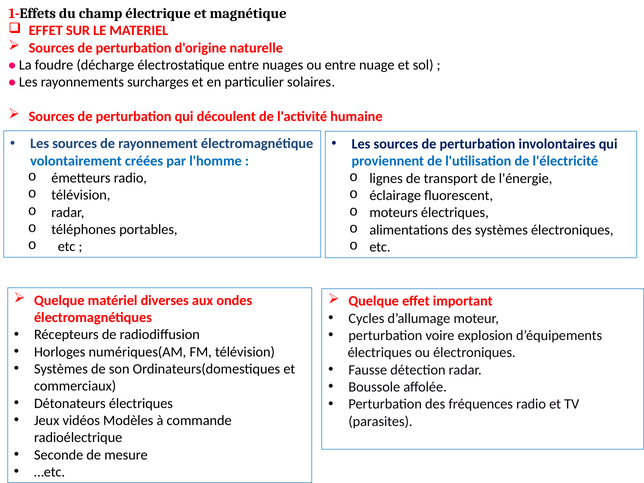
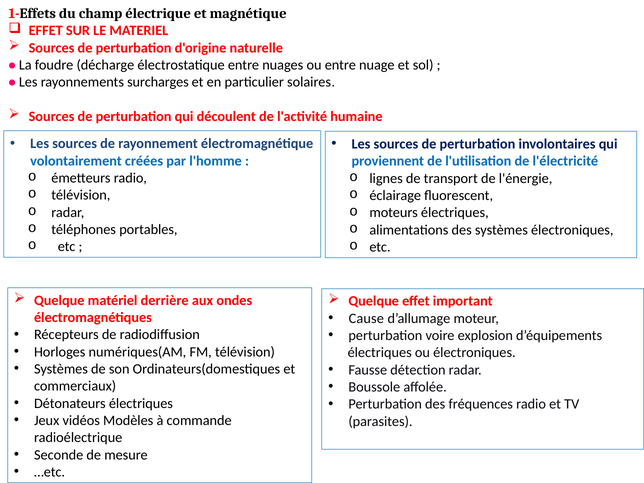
diverses: diverses -> derrière (165, 300)
Cycles: Cycles -> Cause (366, 318)
